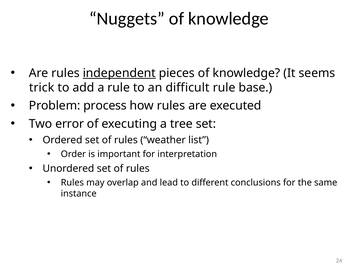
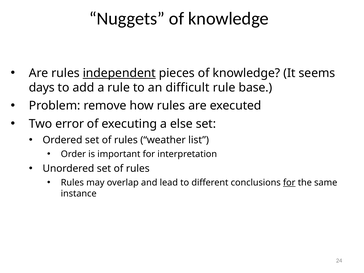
trick: trick -> days (42, 88)
process: process -> remove (105, 106)
tree: tree -> else (181, 124)
for underline: none -> present (289, 183)
